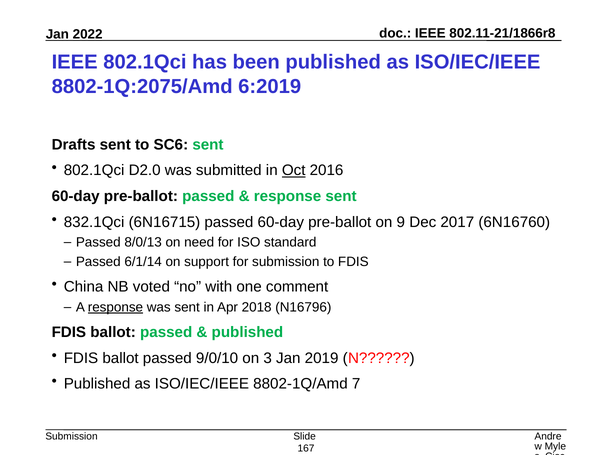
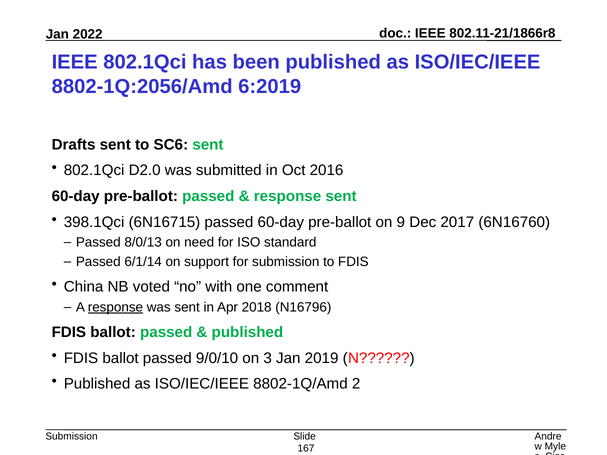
8802-1Q:2075/Amd: 8802-1Q:2075/Amd -> 8802-1Q:2056/Amd (142, 86)
Oct underline: present -> none (294, 171)
832.1Qci: 832.1Qci -> 398.1Qci (94, 222)
7: 7 -> 2 (356, 384)
